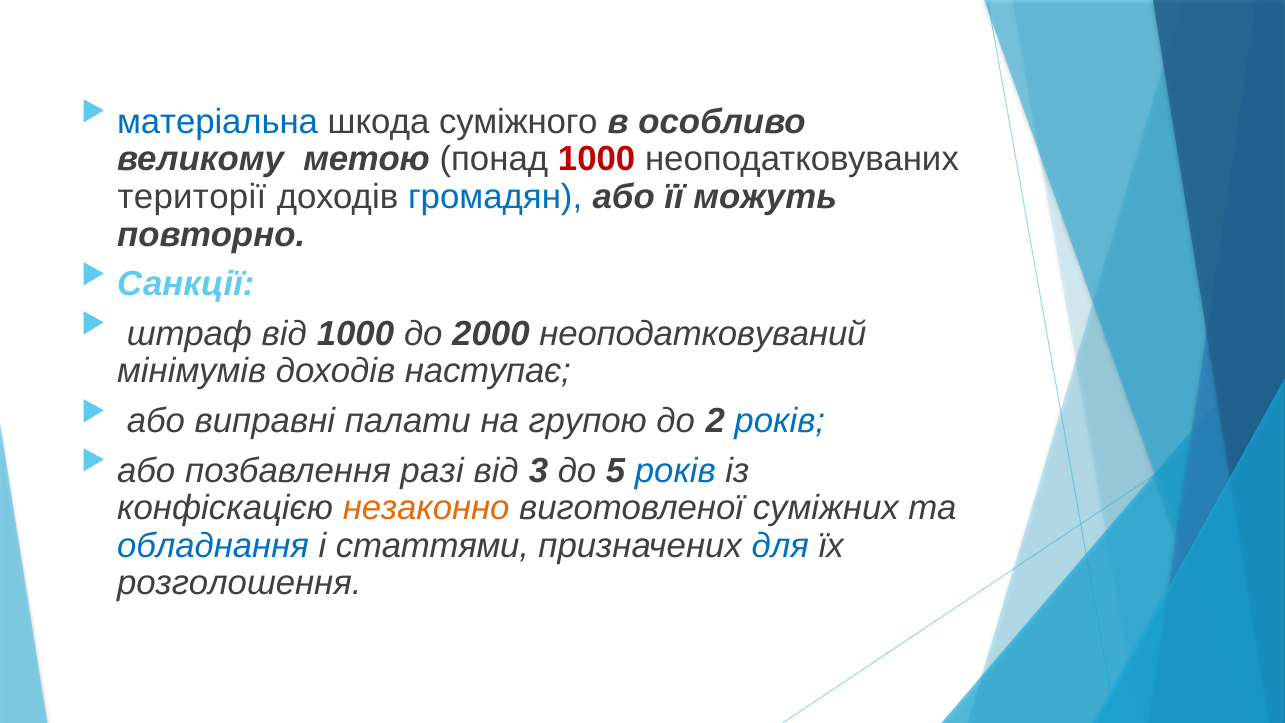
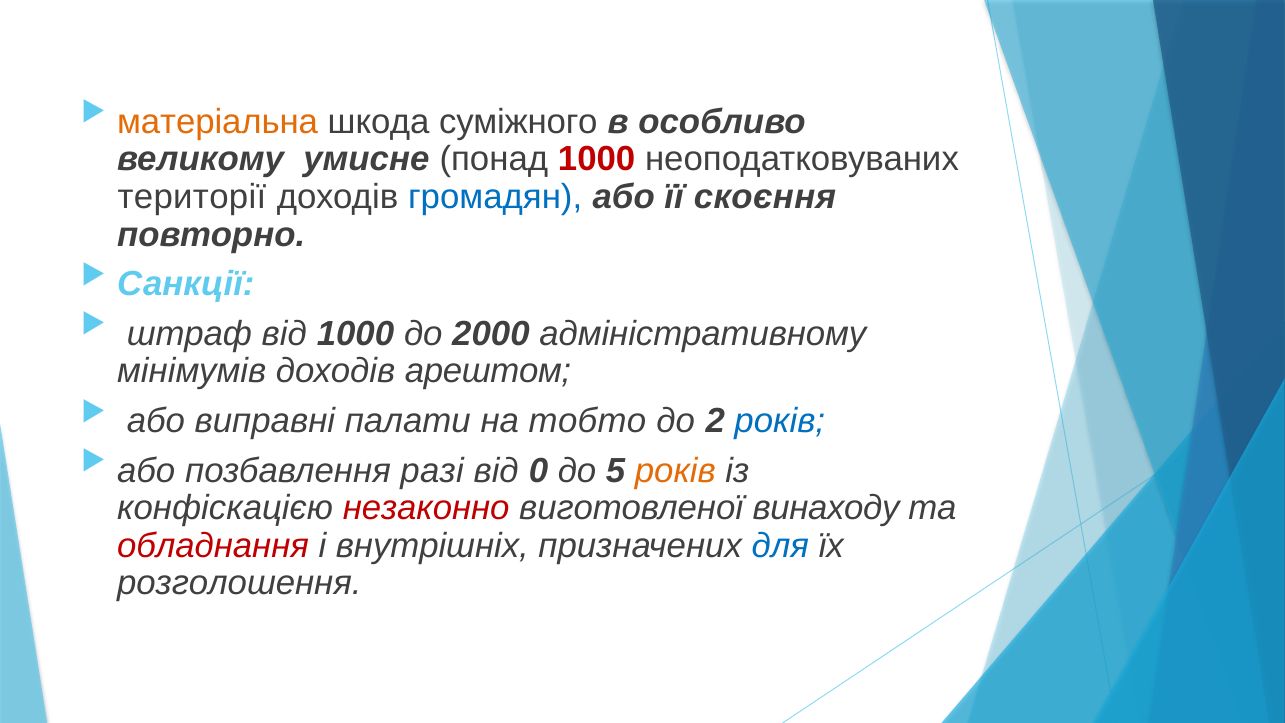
матеріальна colour: blue -> orange (218, 122)
метою: метою -> умисне (366, 159)
можуть: можуть -> скоєння (765, 197)
неоподатковуваний: неоподатковуваний -> адміністративному (703, 334)
наступає: наступає -> арештом (488, 371)
групою: групою -> тобто (587, 421)
3: 3 -> 0 (539, 470)
років colour: blue -> orange (675, 470)
незаконно colour: orange -> red (426, 508)
суміжних: суміжних -> винаходу (826, 508)
обладнання colour: blue -> red (213, 546)
статтями: статтями -> внутрішніх (432, 546)
